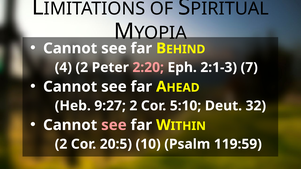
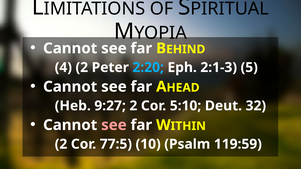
2:20 colour: pink -> light blue (148, 68)
7: 7 -> 5 (249, 68)
20:5: 20:5 -> 77:5 (116, 144)
